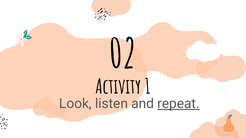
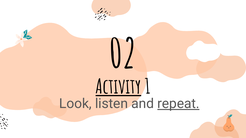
Activity underline: none -> present (118, 87)
